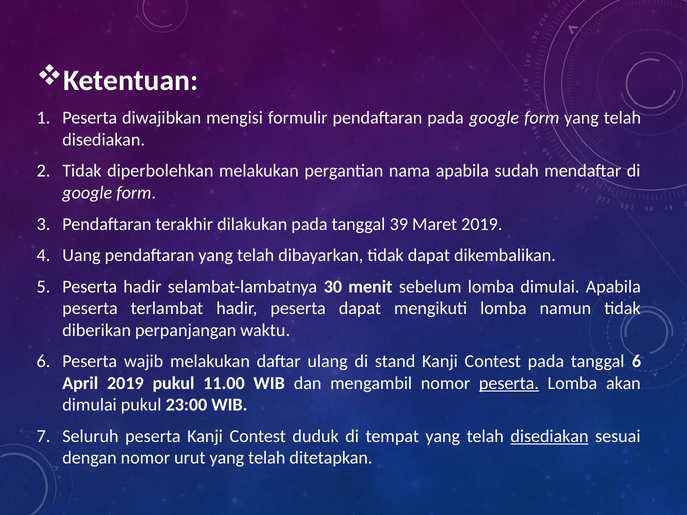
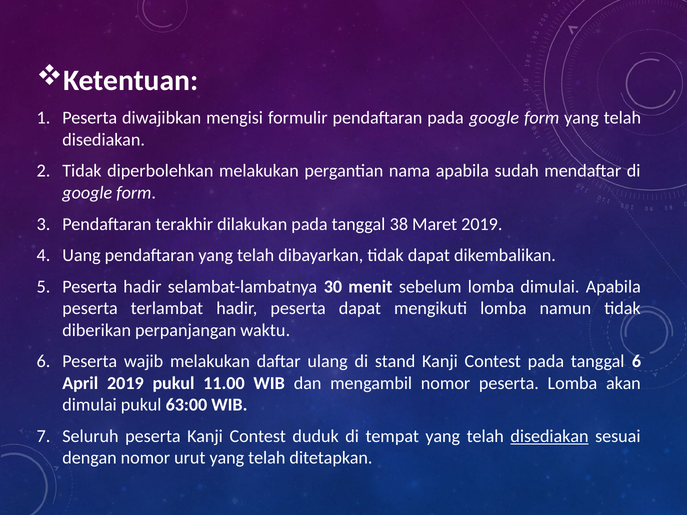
39: 39 -> 38 (399, 224)
peserta underline: present -> none (509, 383)
23:00: 23:00 -> 63:00 (186, 405)
